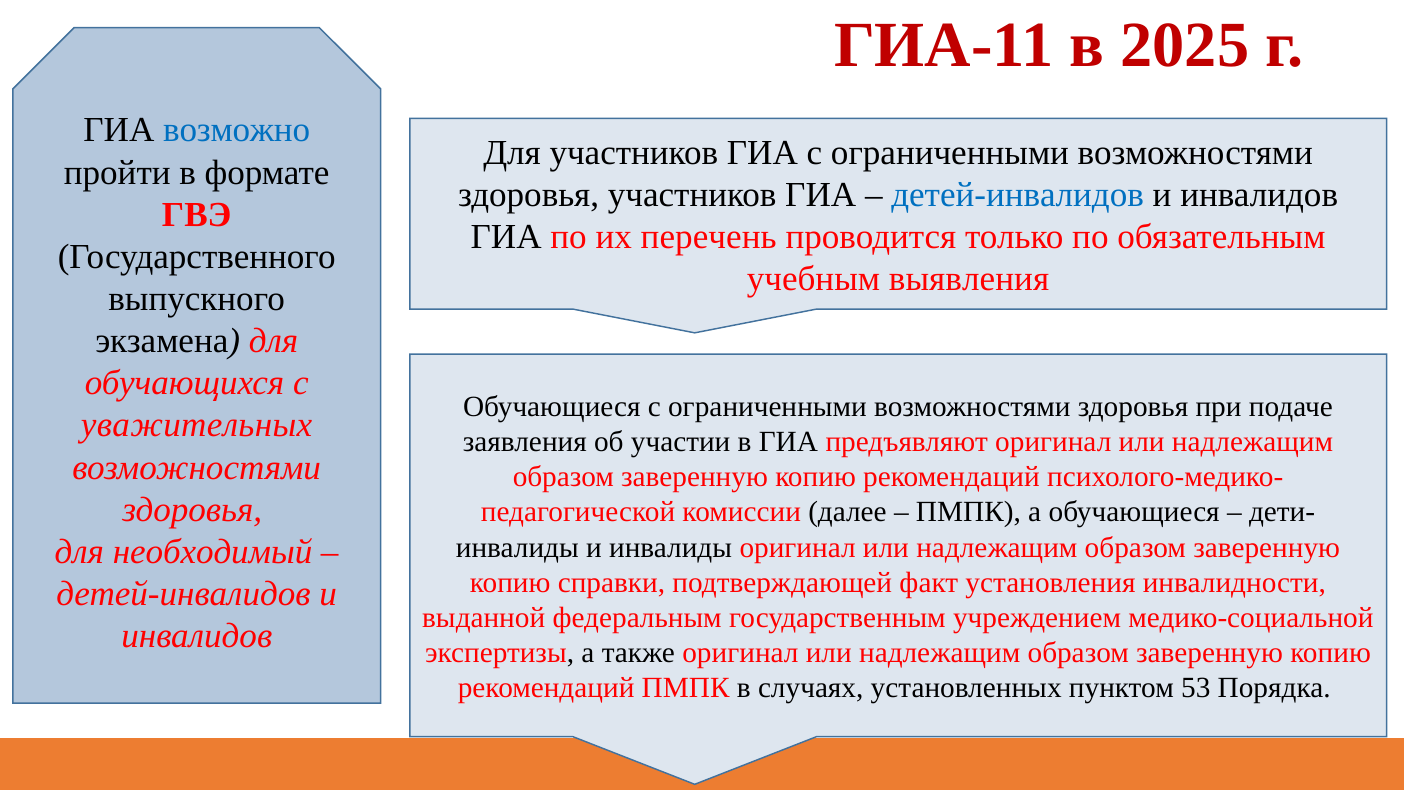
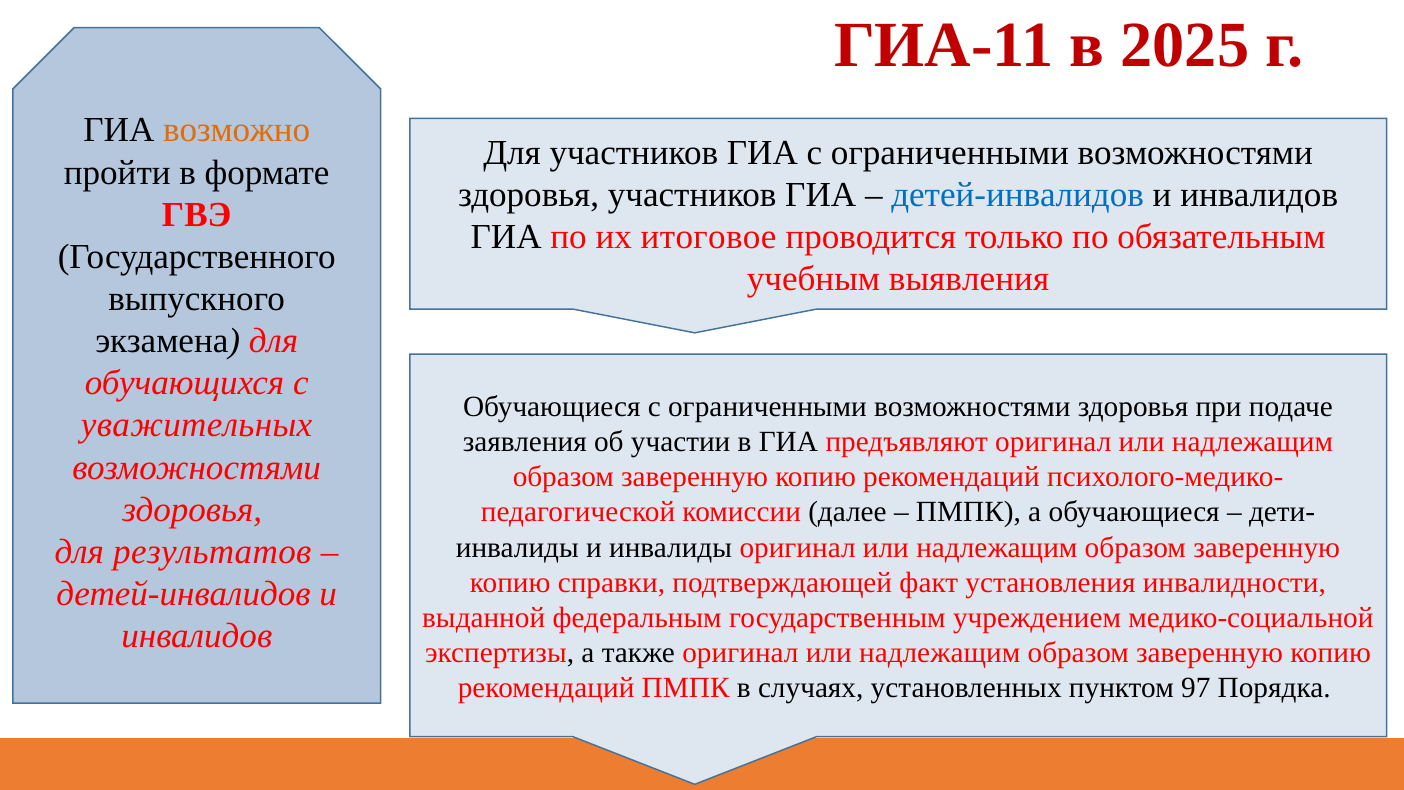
возможно colour: blue -> orange (237, 130)
перечень: перечень -> итоговое (709, 237)
необходимый: необходимый -> результатов (212, 552)
53: 53 -> 97 (1196, 688)
